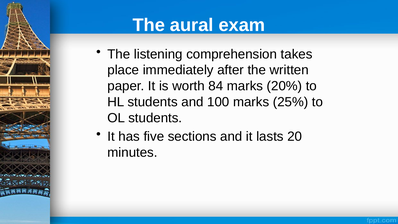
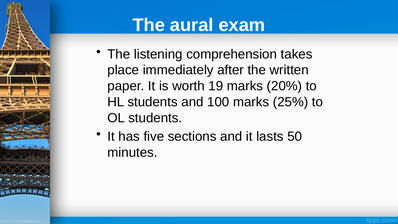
84: 84 -> 19 (216, 86)
20: 20 -> 50 (295, 136)
